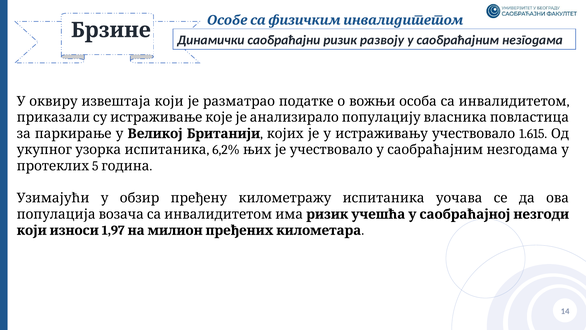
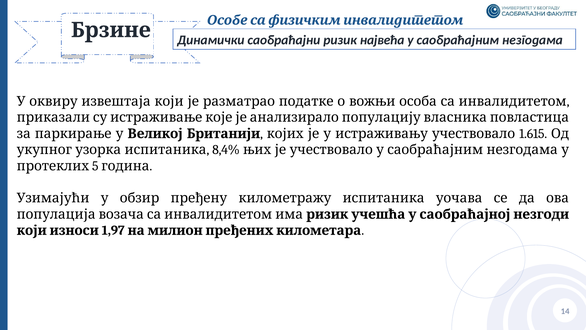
развоју: развоју -> највећа (382, 40)
6,2%: 6,2% -> 8,4% (226, 150)
